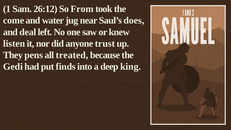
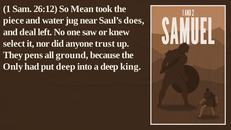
From: From -> Mean (82, 9)
come: come -> piece (14, 20)
listen: listen -> select (14, 44)
treated: treated -> ground (72, 55)
Gedi: Gedi -> Only (13, 67)
put finds: finds -> deep (66, 67)
